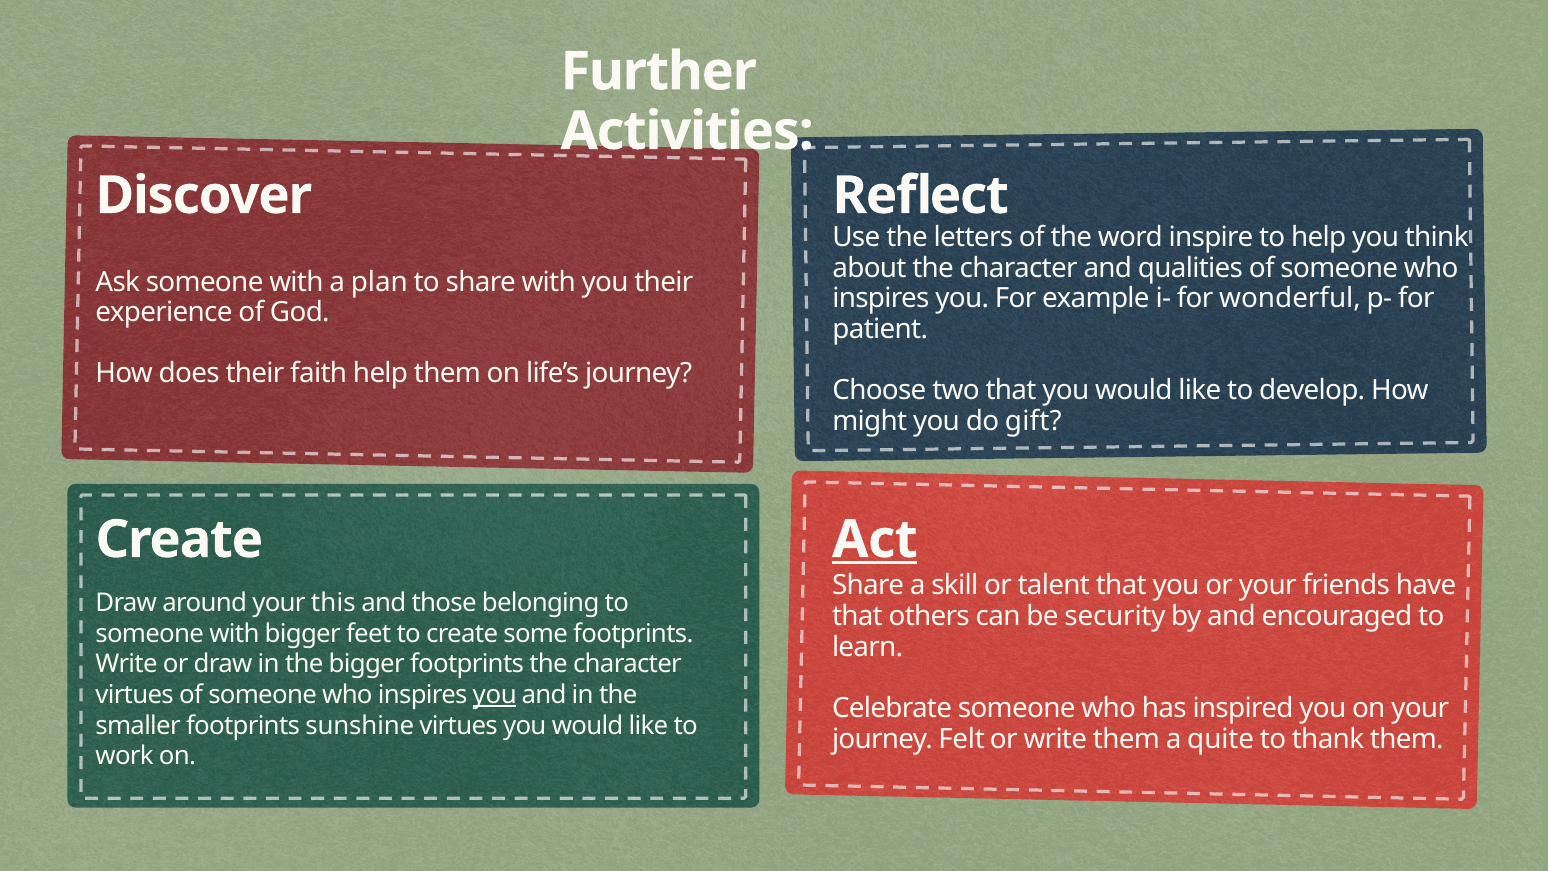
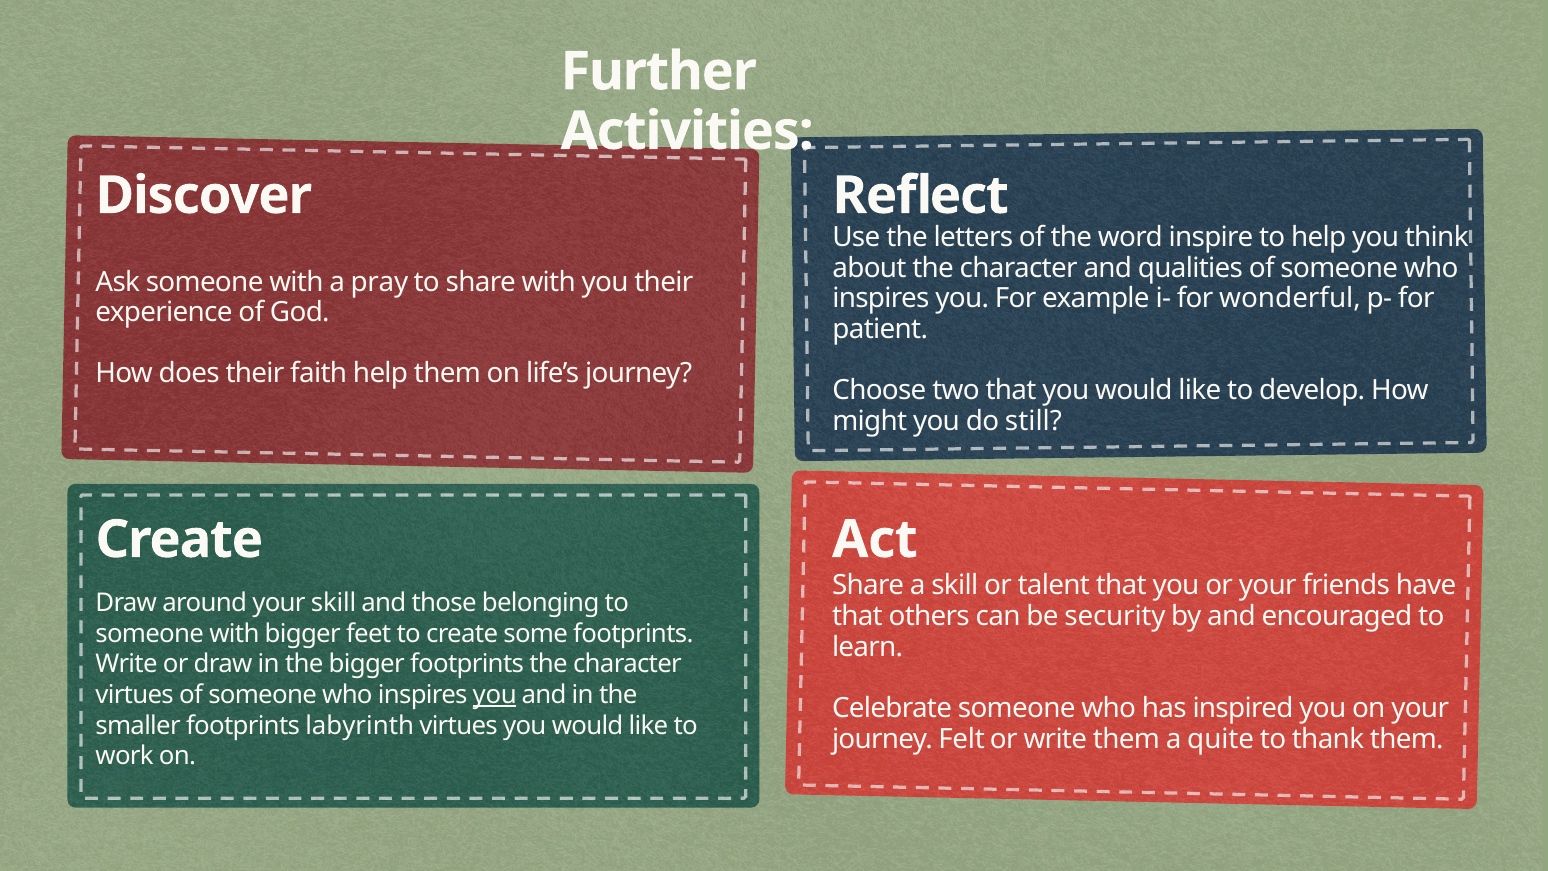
plan: plan -> pray (379, 282)
gift: gift -> still (1033, 421)
Act underline: present -> none (875, 539)
your this: this -> skill (334, 603)
sunshine: sunshine -> labyrinth (360, 725)
